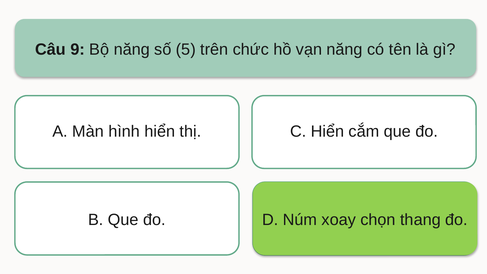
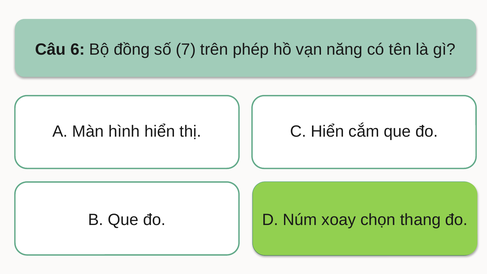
9: 9 -> 6 (78, 49)
Bộ năng: năng -> đồng (132, 49)
5: 5 -> 7 (186, 49)
chức: chức -> phép (251, 49)
